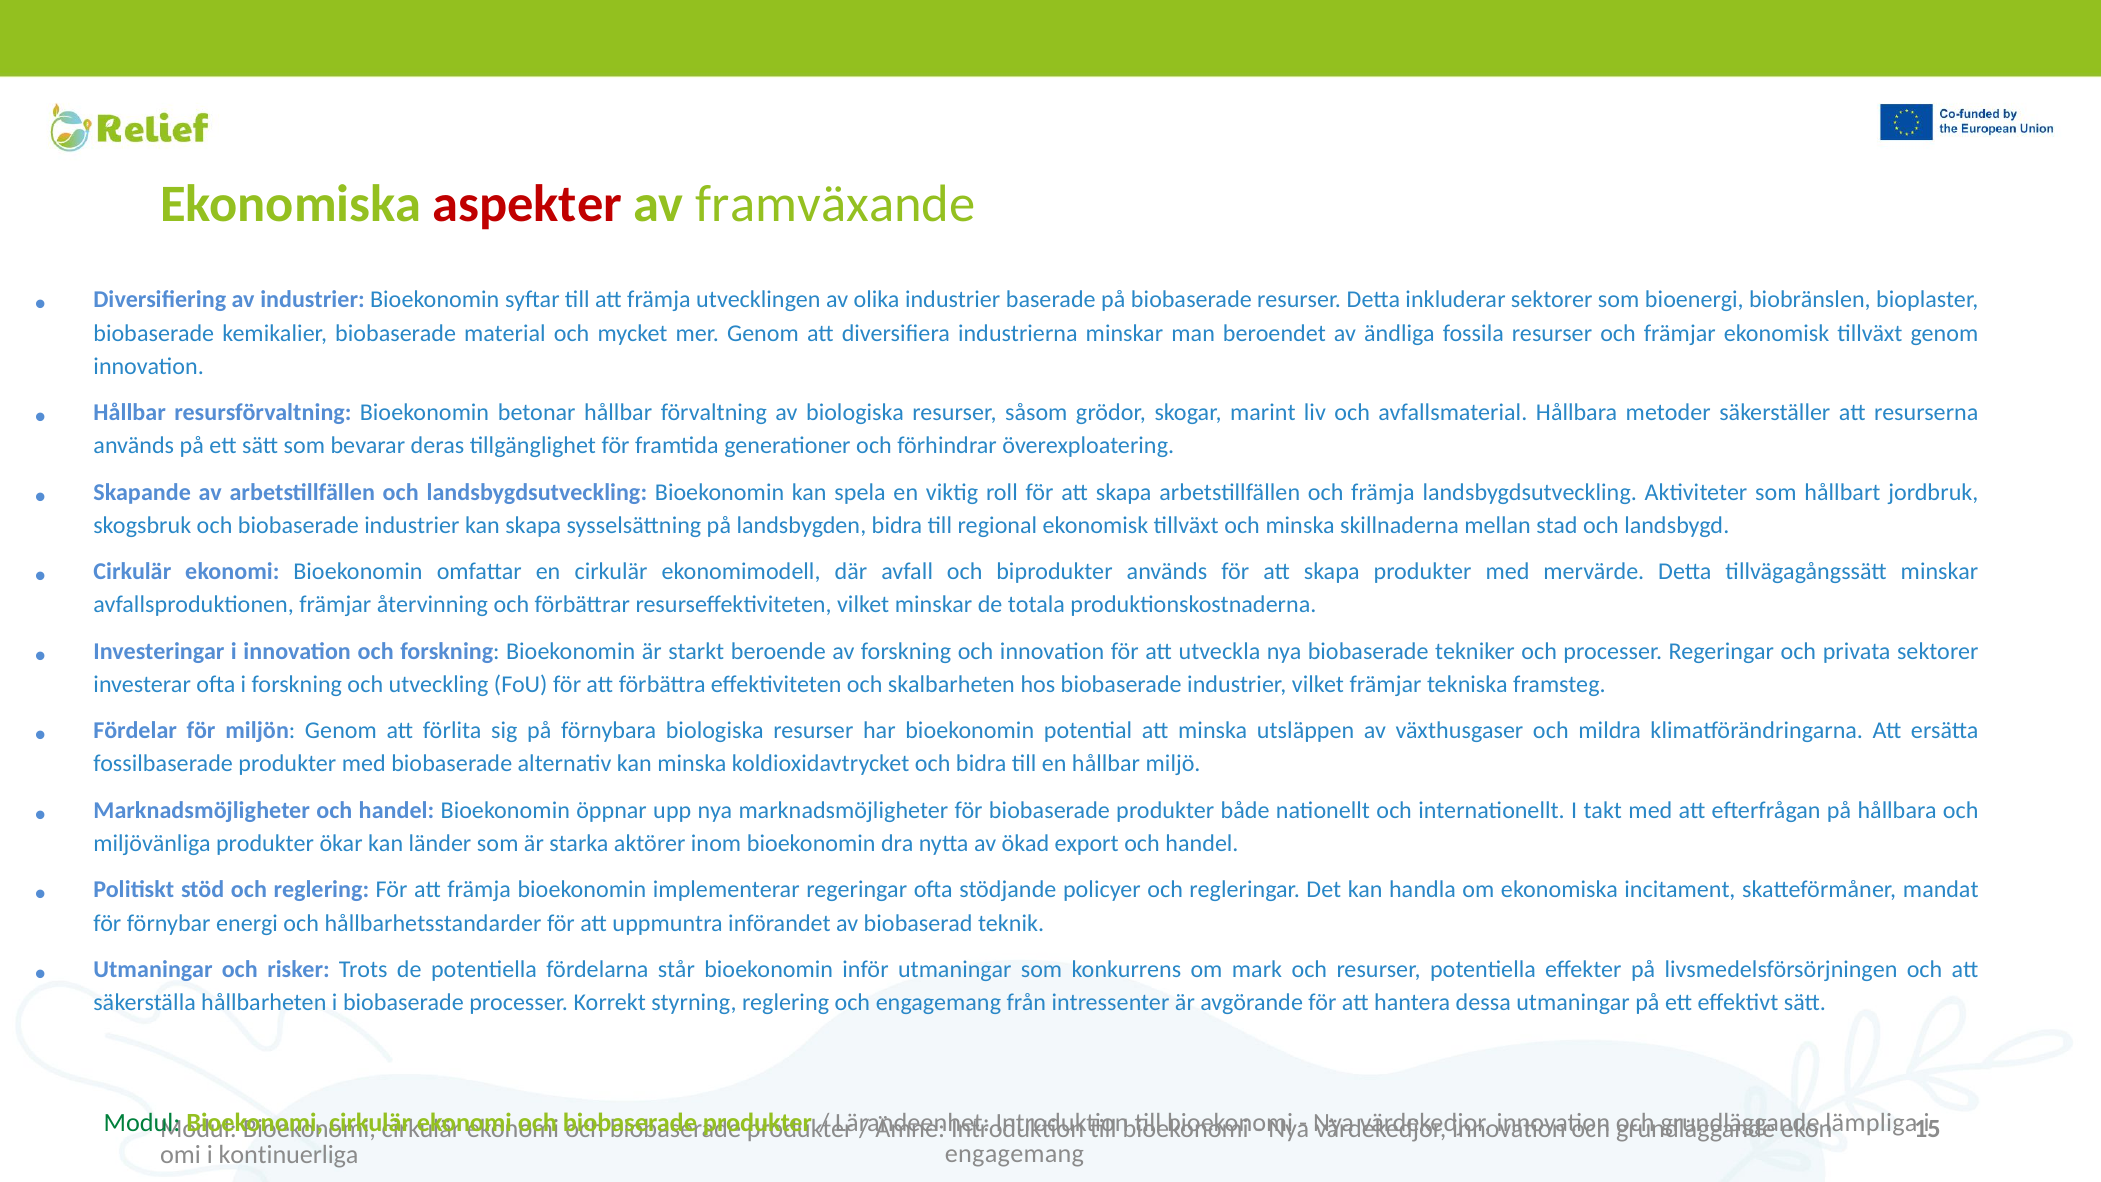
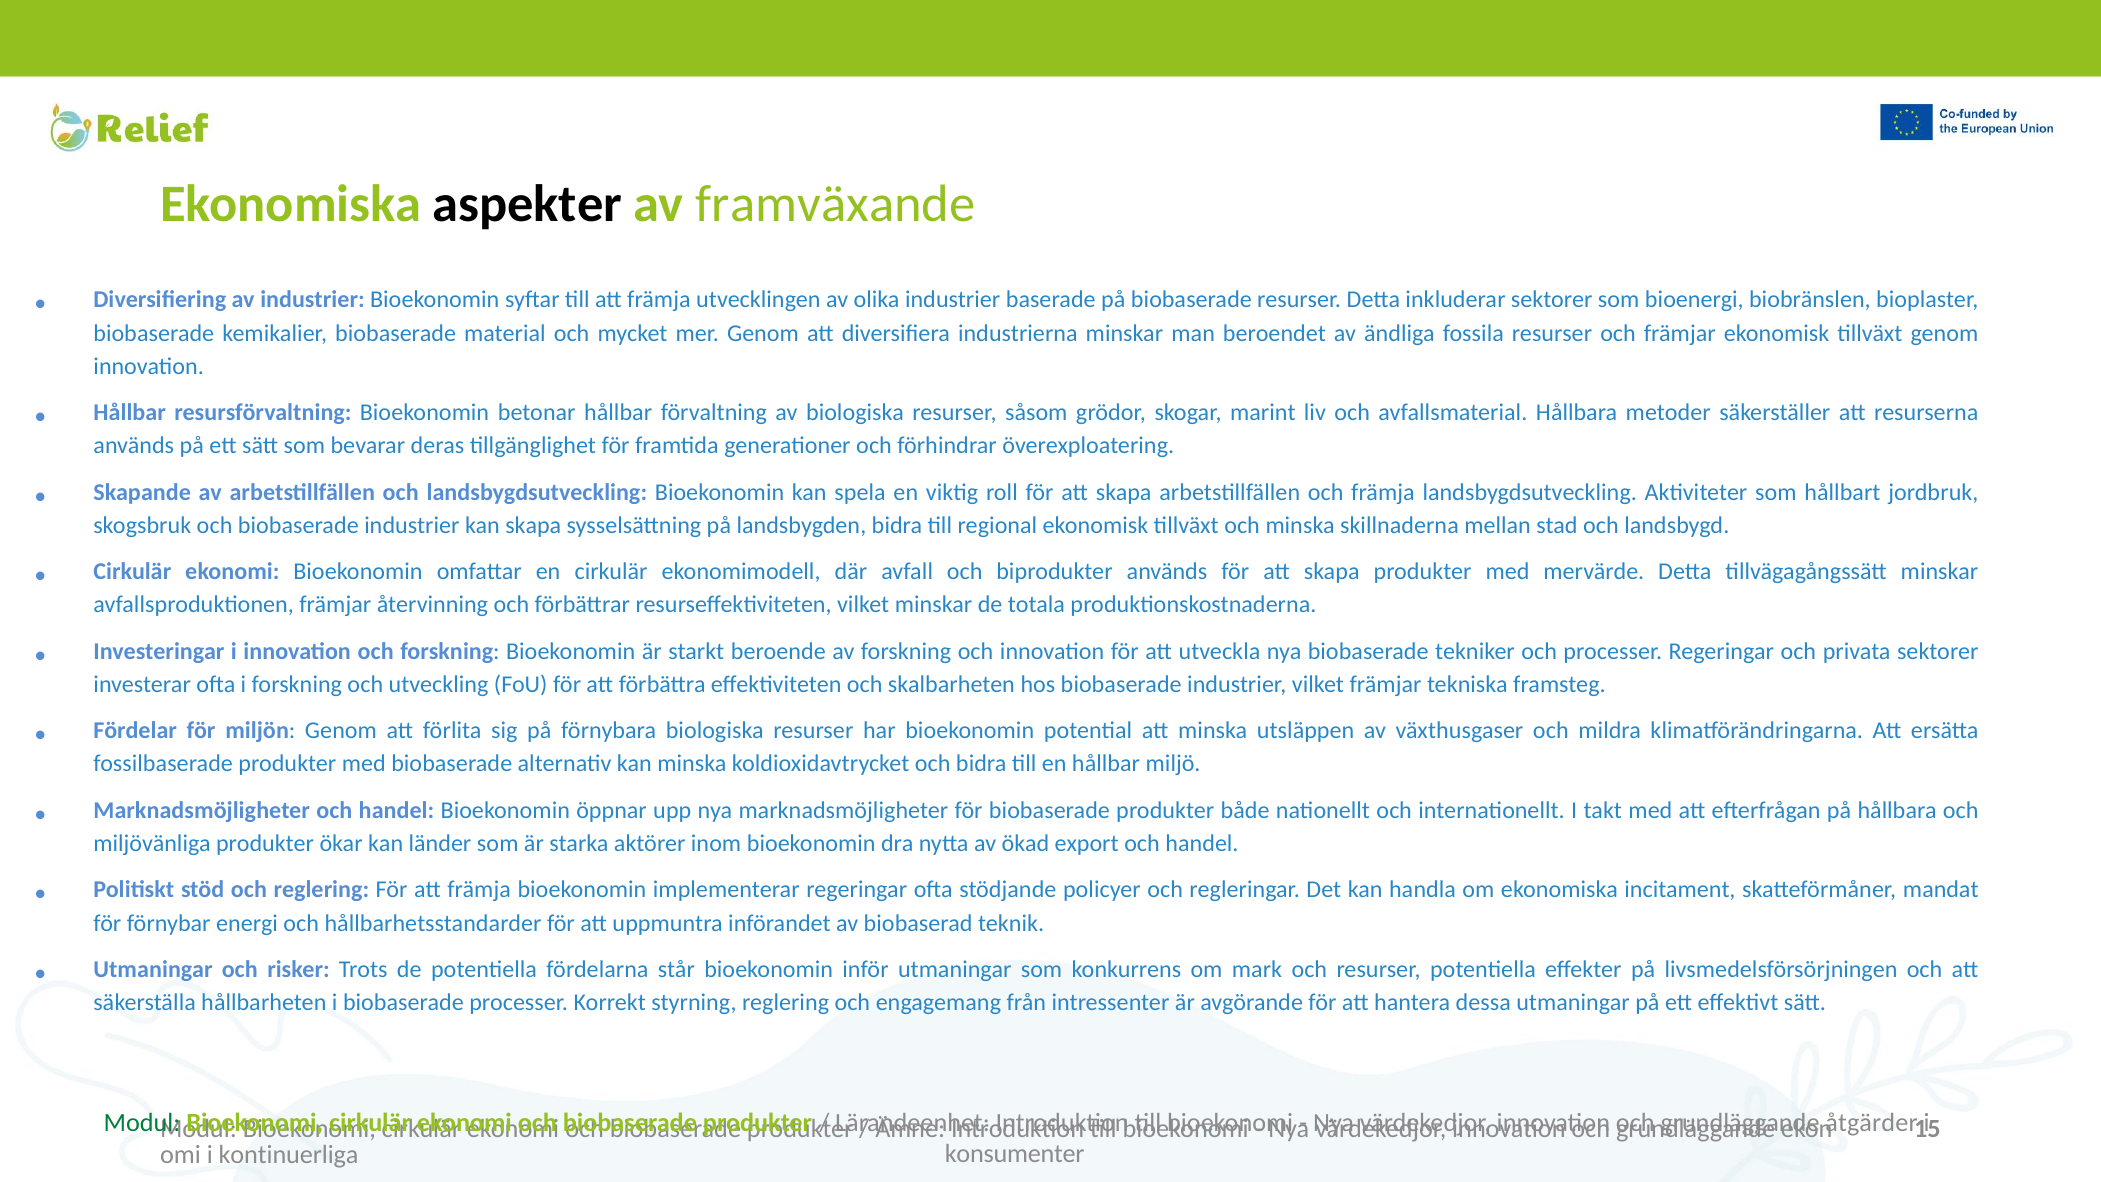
aspekter colour: red -> black (527, 204)
lämpliga: lämpliga -> åtgärder (1872, 1122)
engagemang: engagemang -> konsumenter (1015, 1154)
